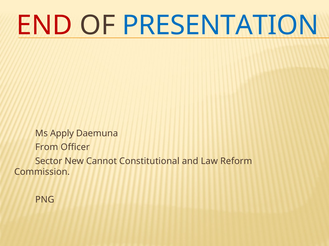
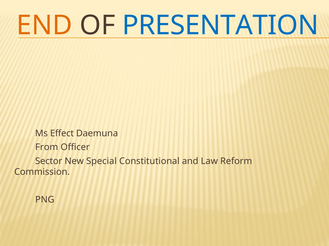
END colour: red -> orange (44, 26)
Apply: Apply -> Effect (62, 134)
Cannot: Cannot -> Special (101, 162)
